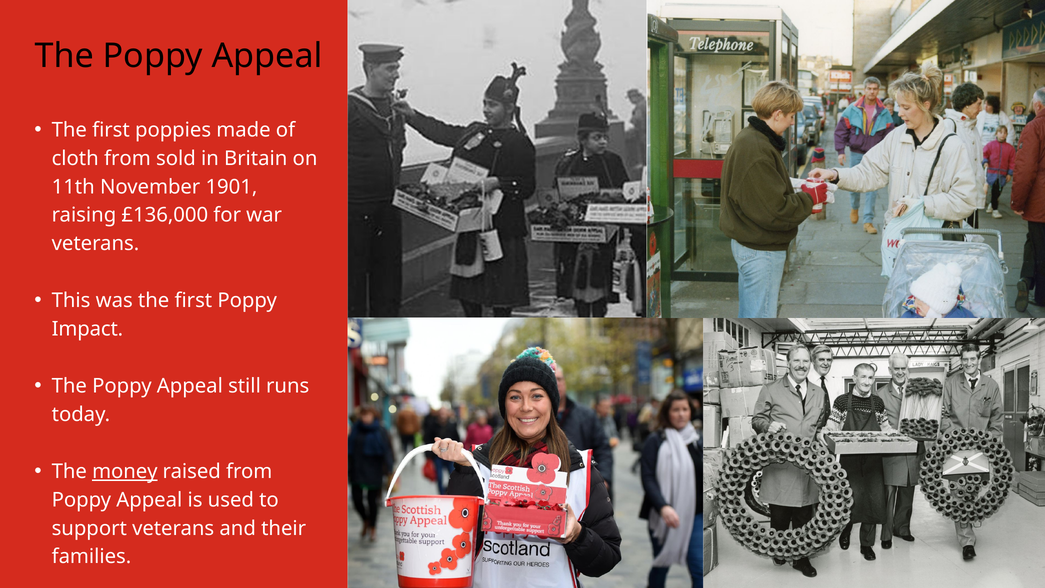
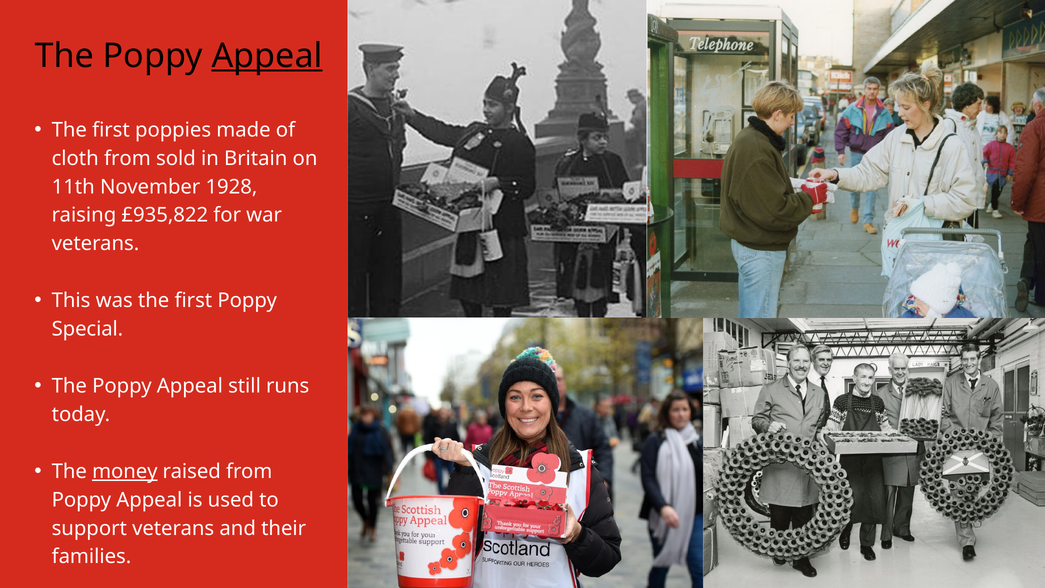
Appeal underline: none -> present (267, 56)
1901: 1901 -> 1928 (231, 187)
£136,000: £136,000 -> £935,822 (165, 215)
Impact: Impact -> Special (87, 329)
